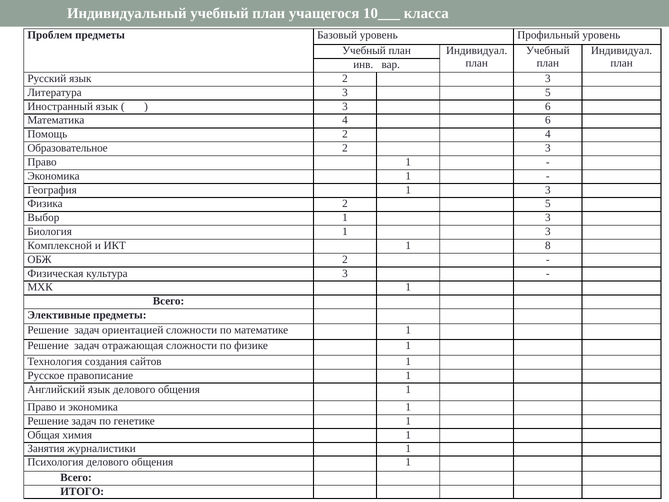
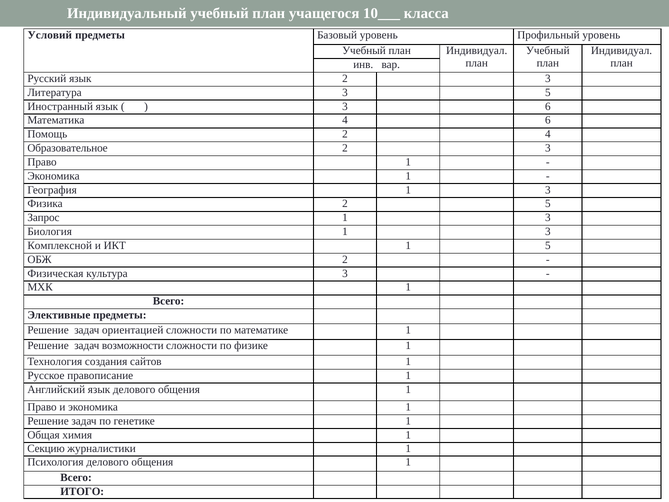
Проблем: Проблем -> Условий (50, 35)
Выбор: Выбор -> Запрос (43, 218)
1 8: 8 -> 5 (548, 245)
отражающая: отражающая -> возможности (133, 346)
Занятия: Занятия -> Секцию (46, 449)
